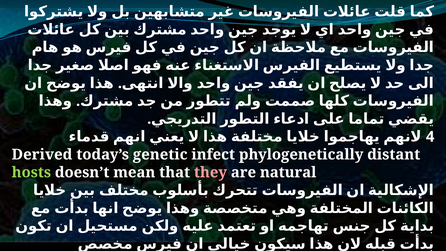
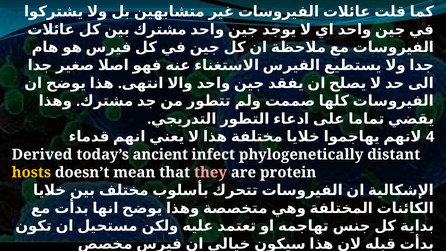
genetic: genetic -> ancient (160, 154)
hosts colour: light green -> yellow (31, 172)
natural: natural -> protein (288, 172)
